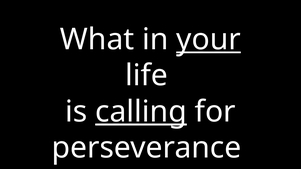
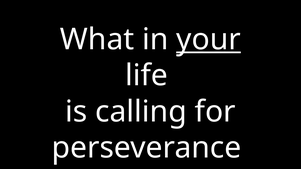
calling underline: present -> none (141, 112)
